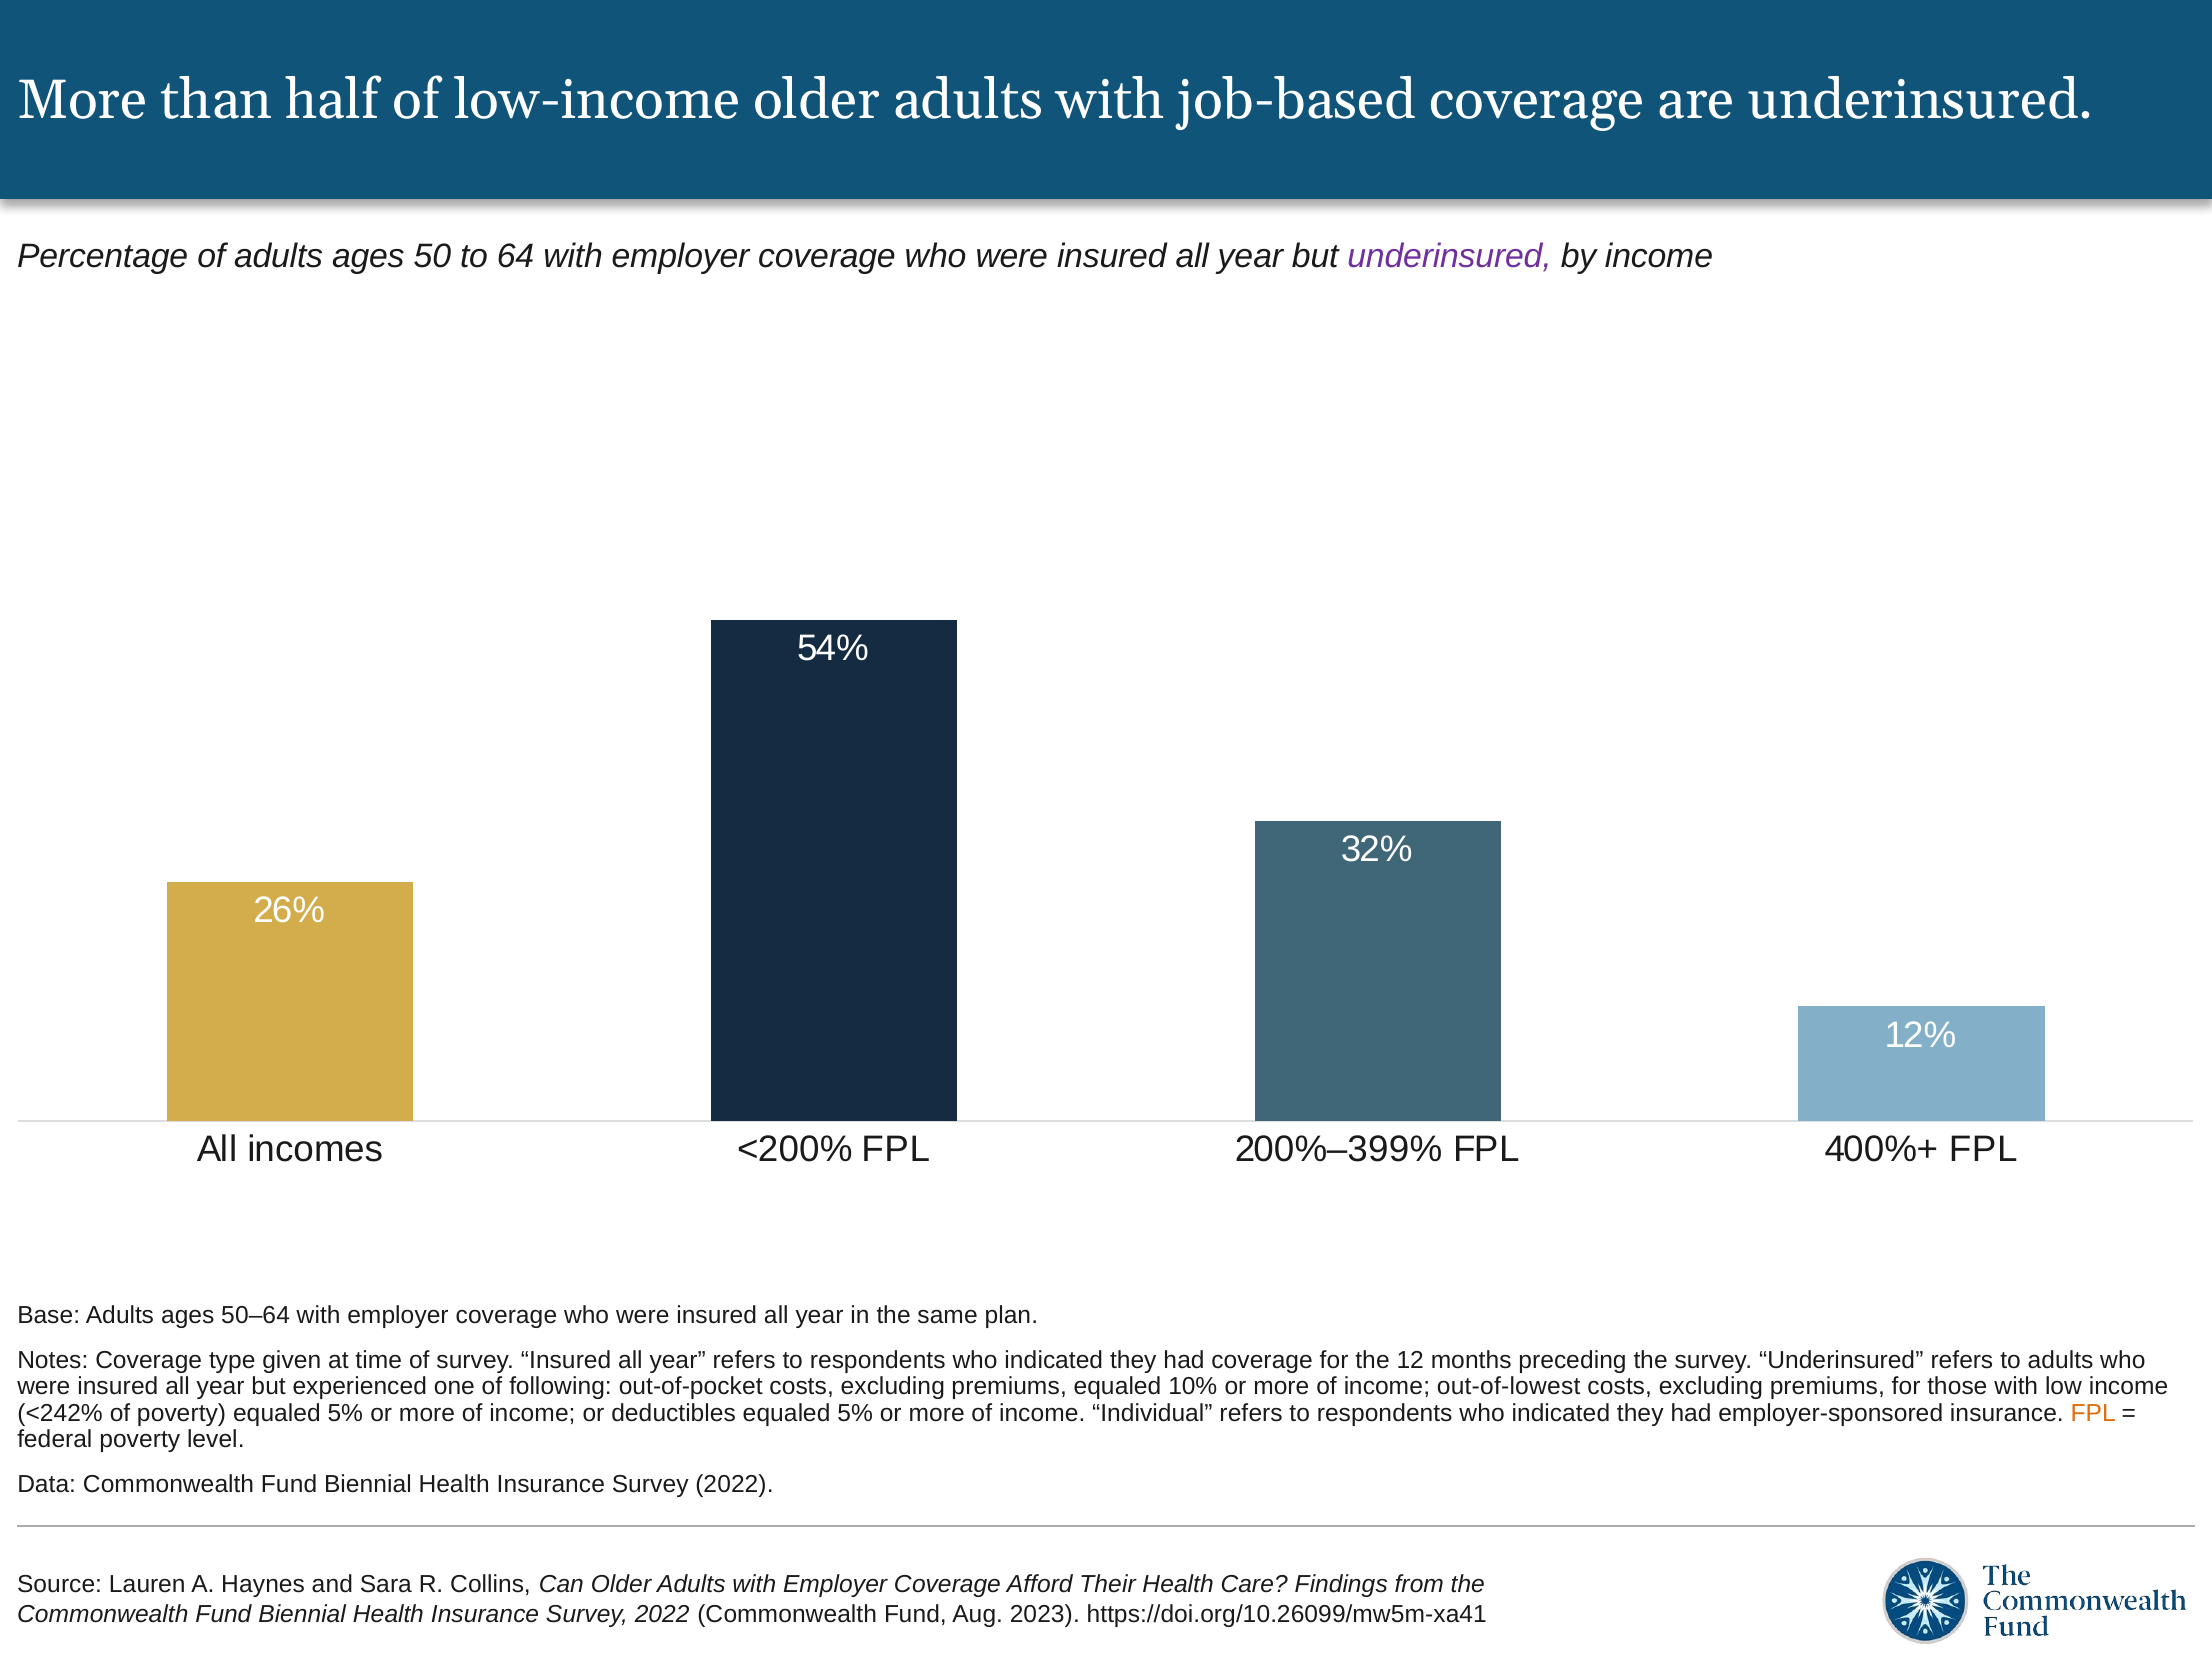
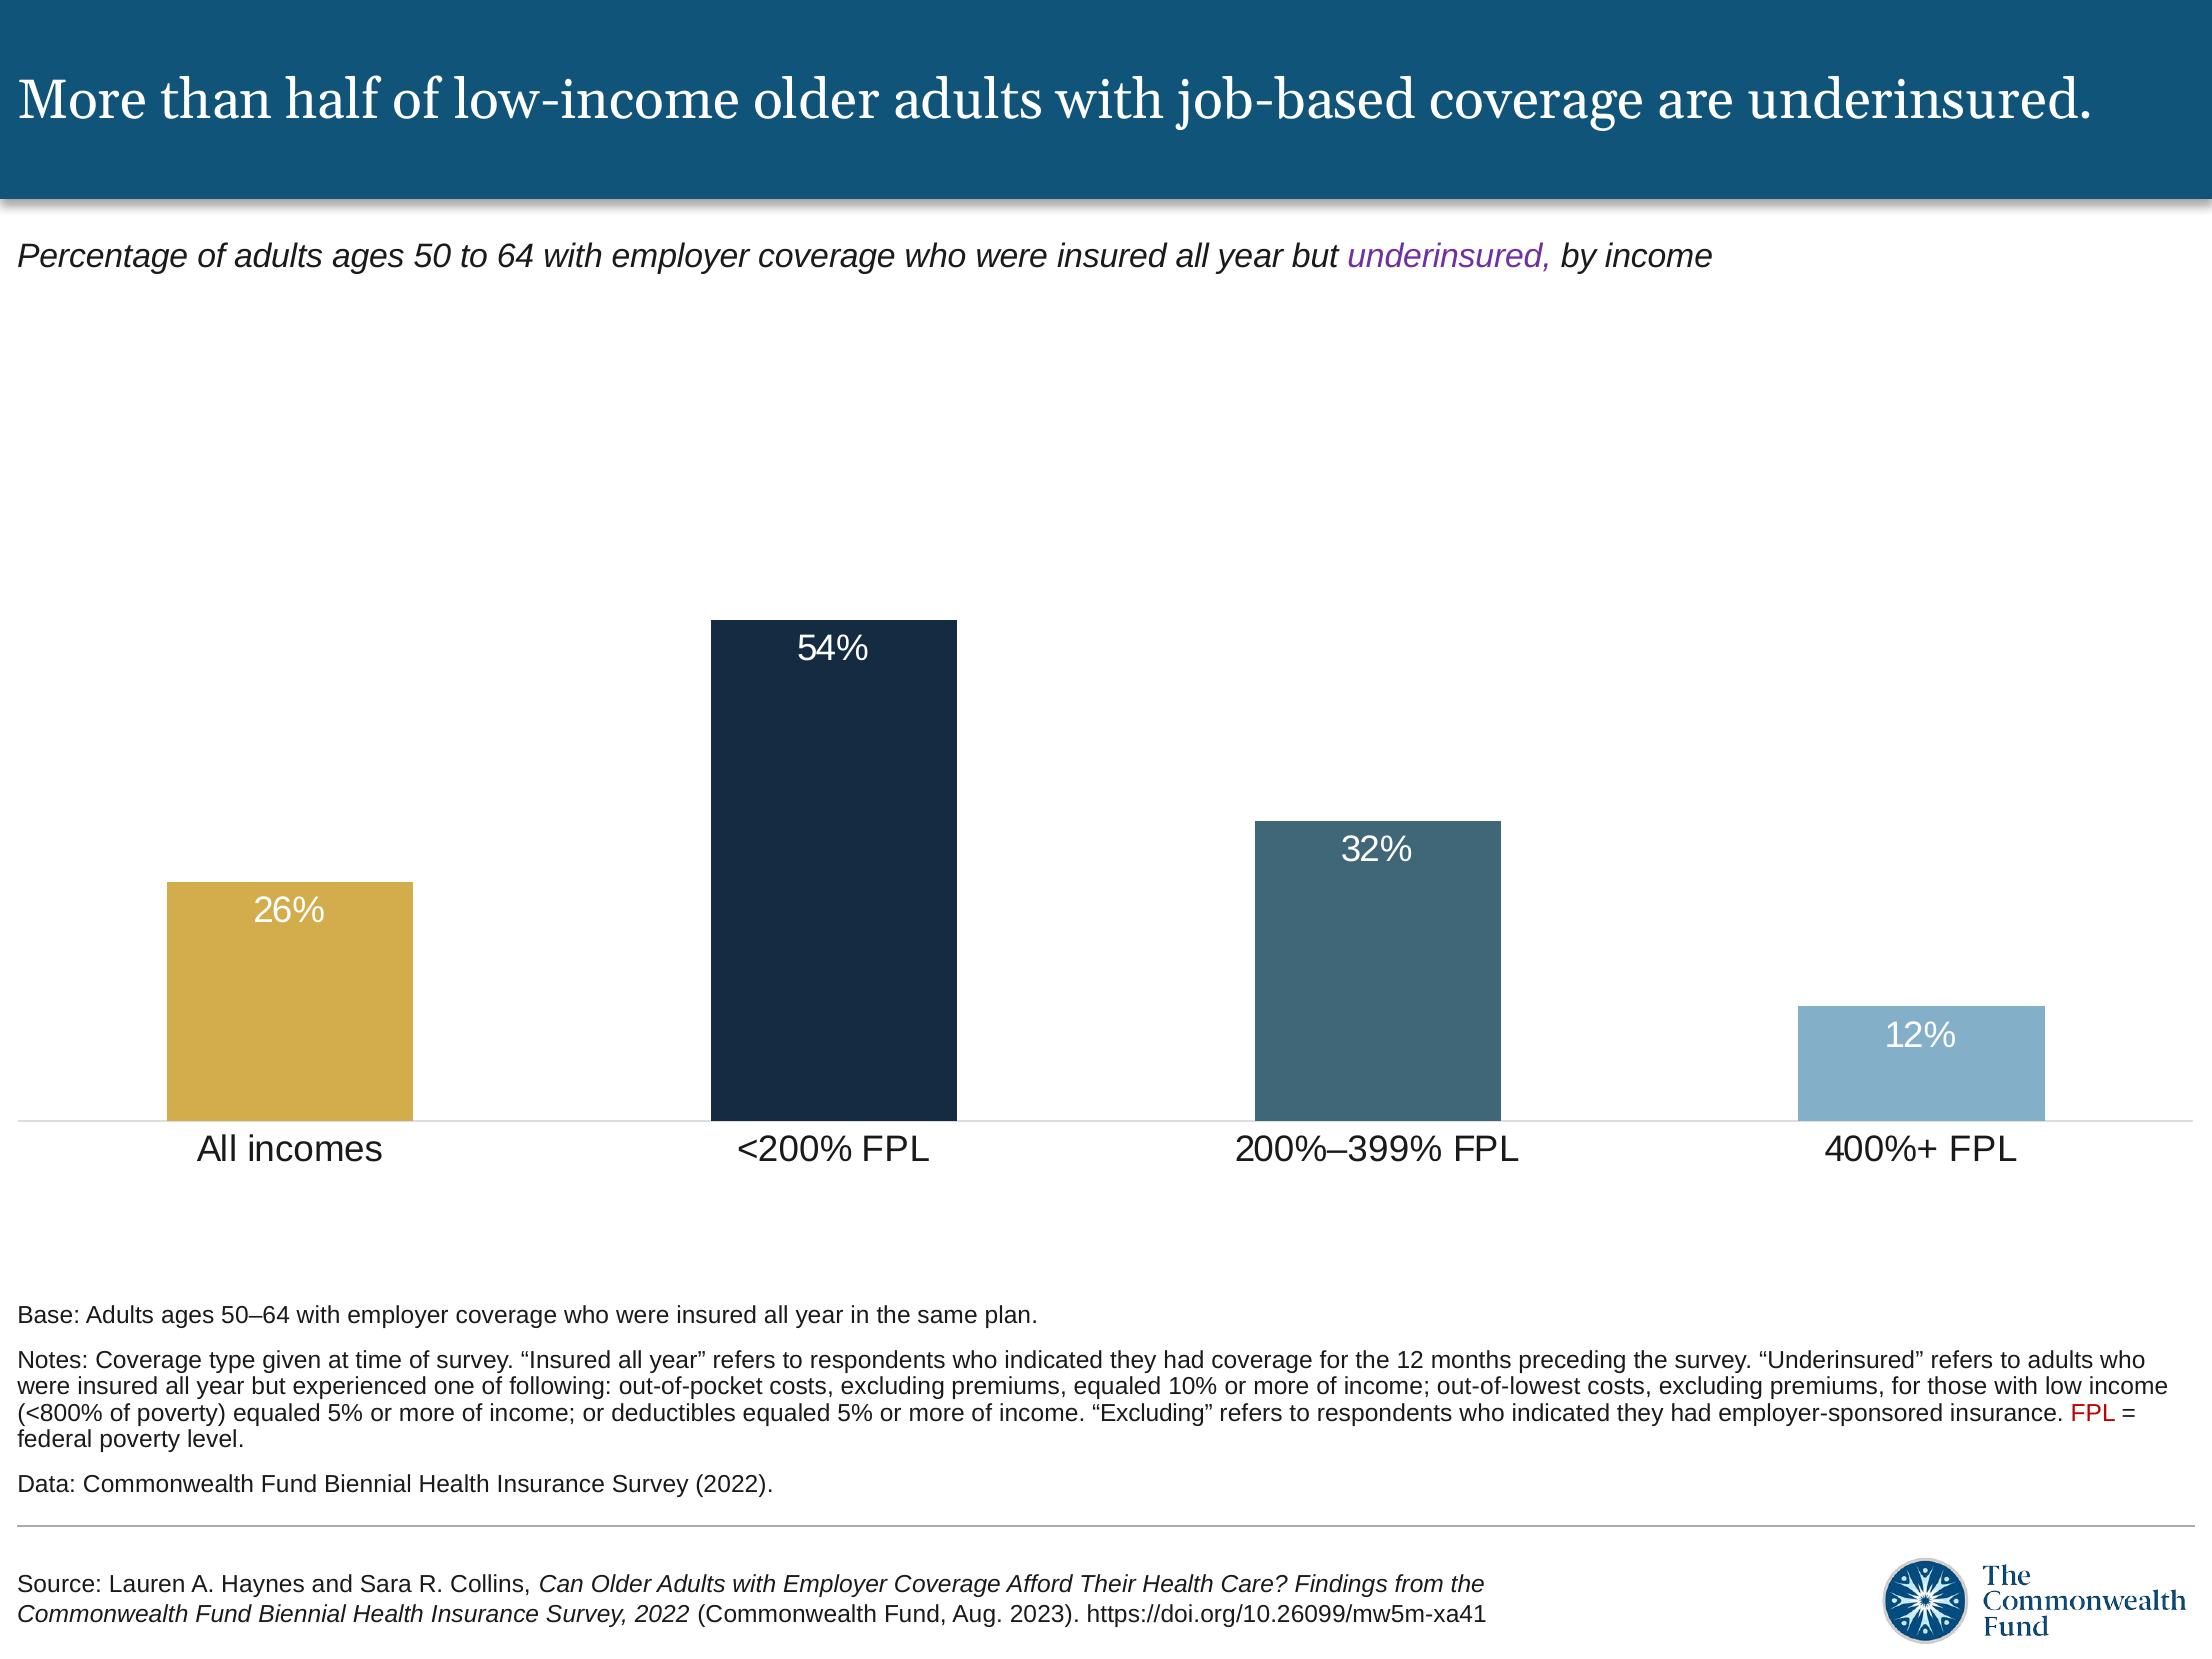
<242%: <242% -> <800% (60, 1413)
income Individual: Individual -> Excluding (1152, 1413)
FPL colour: orange -> red (2093, 1413)
